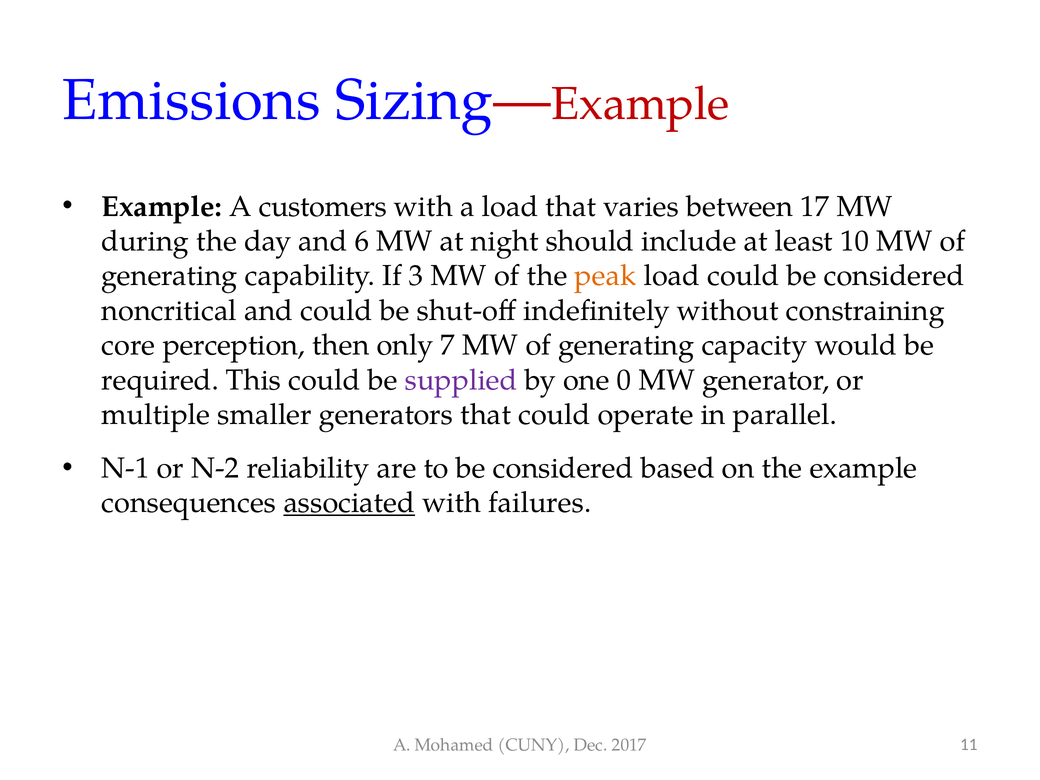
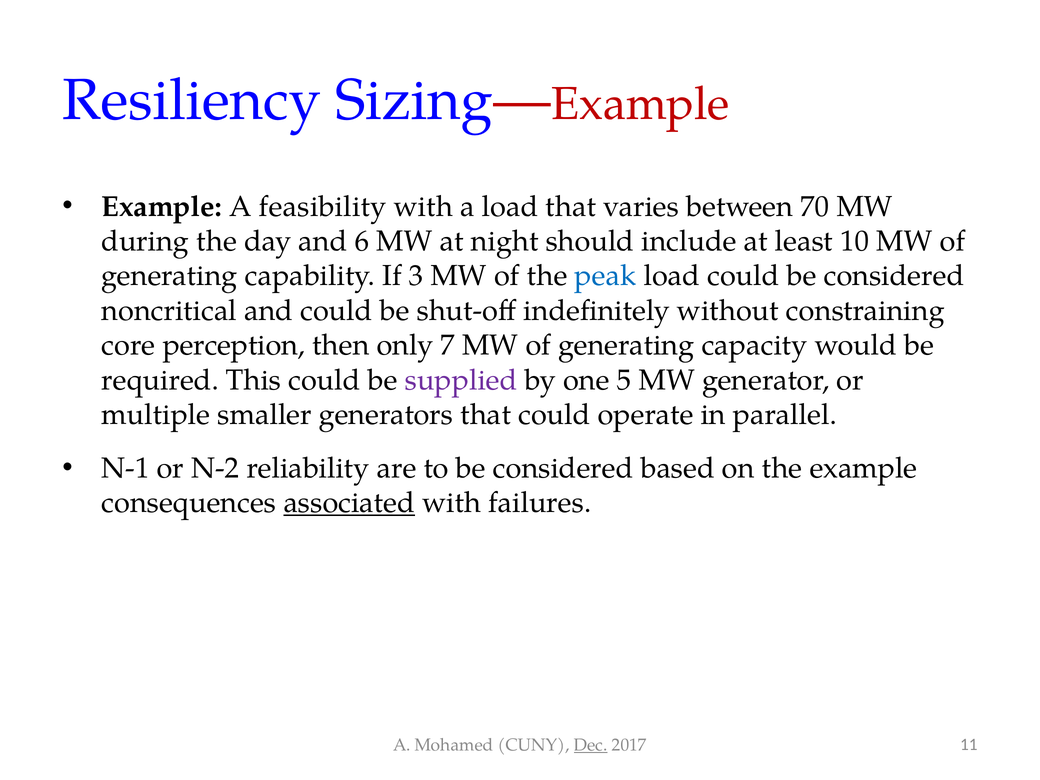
Emissions: Emissions -> Resiliency (192, 100)
customers: customers -> feasibility (323, 207)
17: 17 -> 70 (815, 207)
peak colour: orange -> blue (605, 276)
0: 0 -> 5 (624, 380)
Dec underline: none -> present (591, 745)
